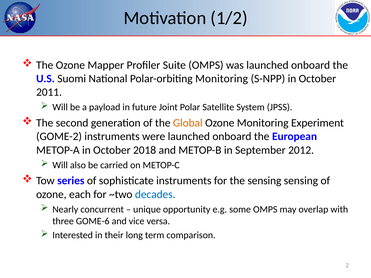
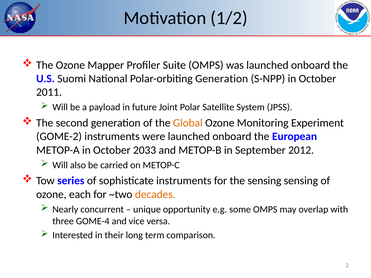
Polar-orbiting Monitoring: Monitoring -> Generation (222, 79)
2018: 2018 -> 2033 (145, 150)
decades colour: blue -> orange (155, 194)
GOME-6: GOME-6 -> GOME-4 (93, 221)
